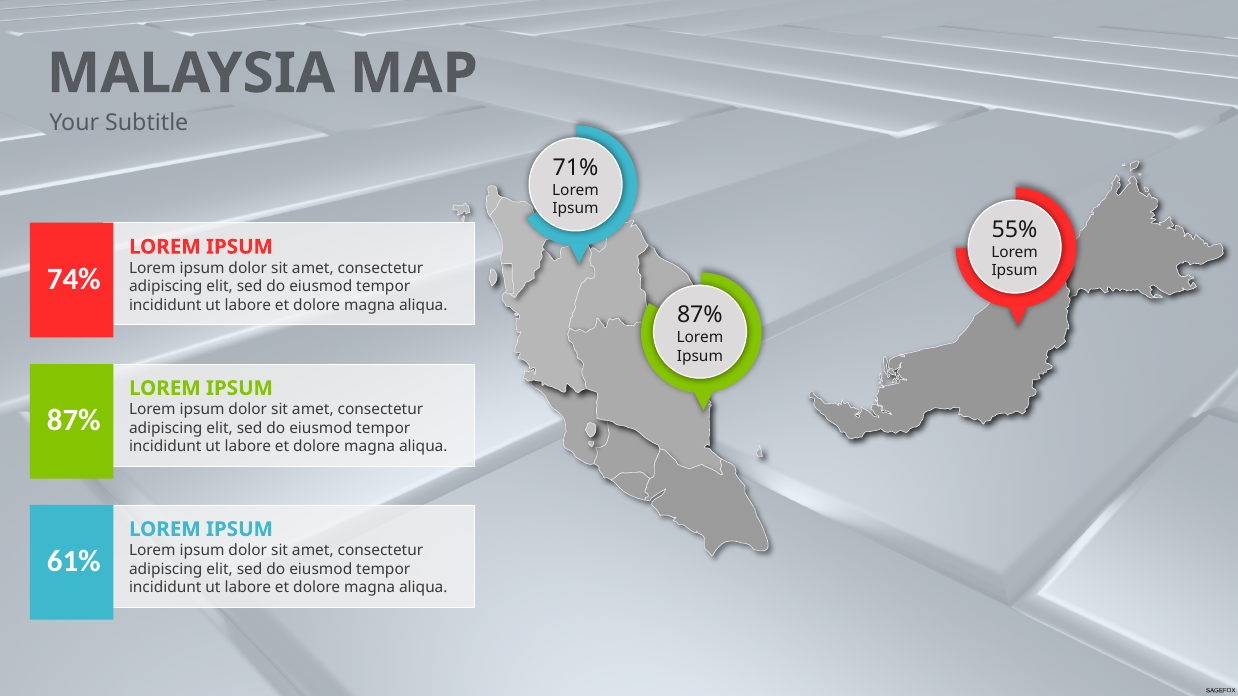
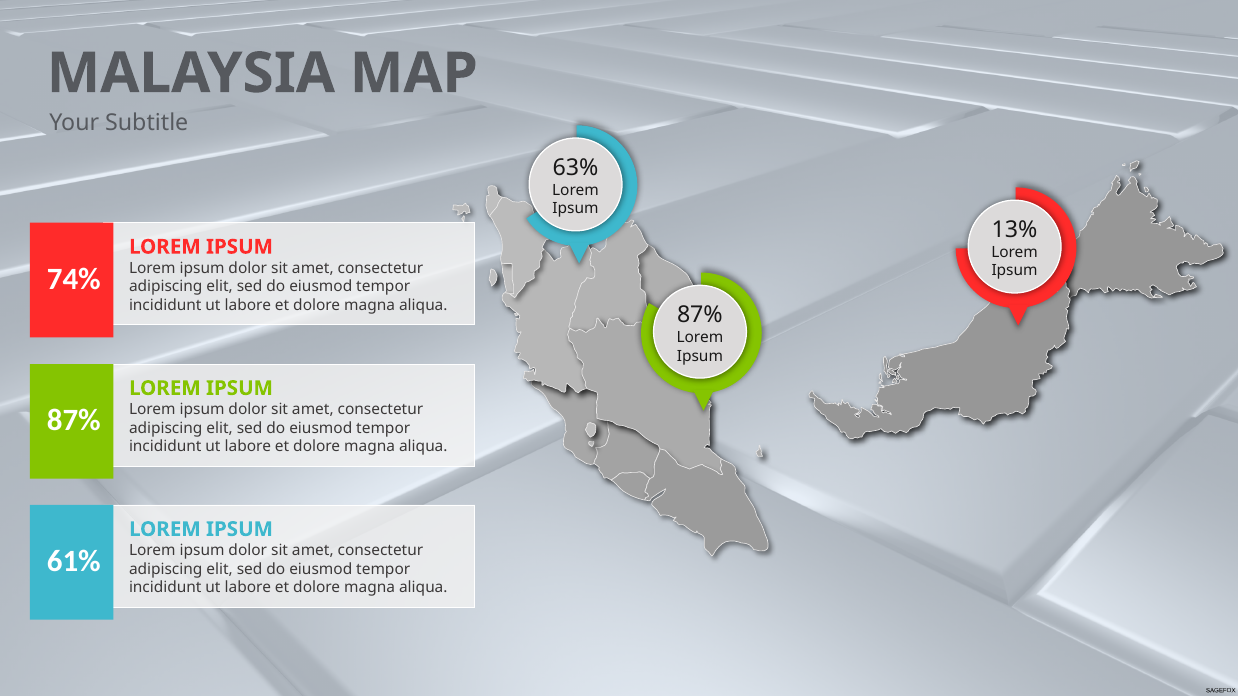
71%: 71% -> 63% (576, 168)
55%: 55% -> 13% (1015, 230)
